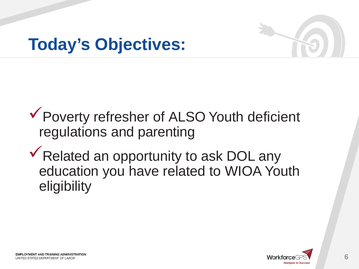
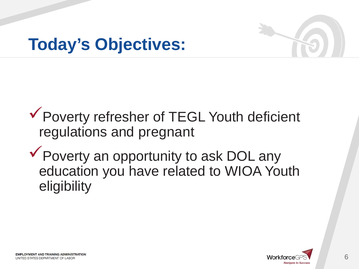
ALSO: ALSO -> TEGL (187, 117)
parenting: parenting -> pregnant (166, 132)
Related: Related -> Poverty (66, 156)
